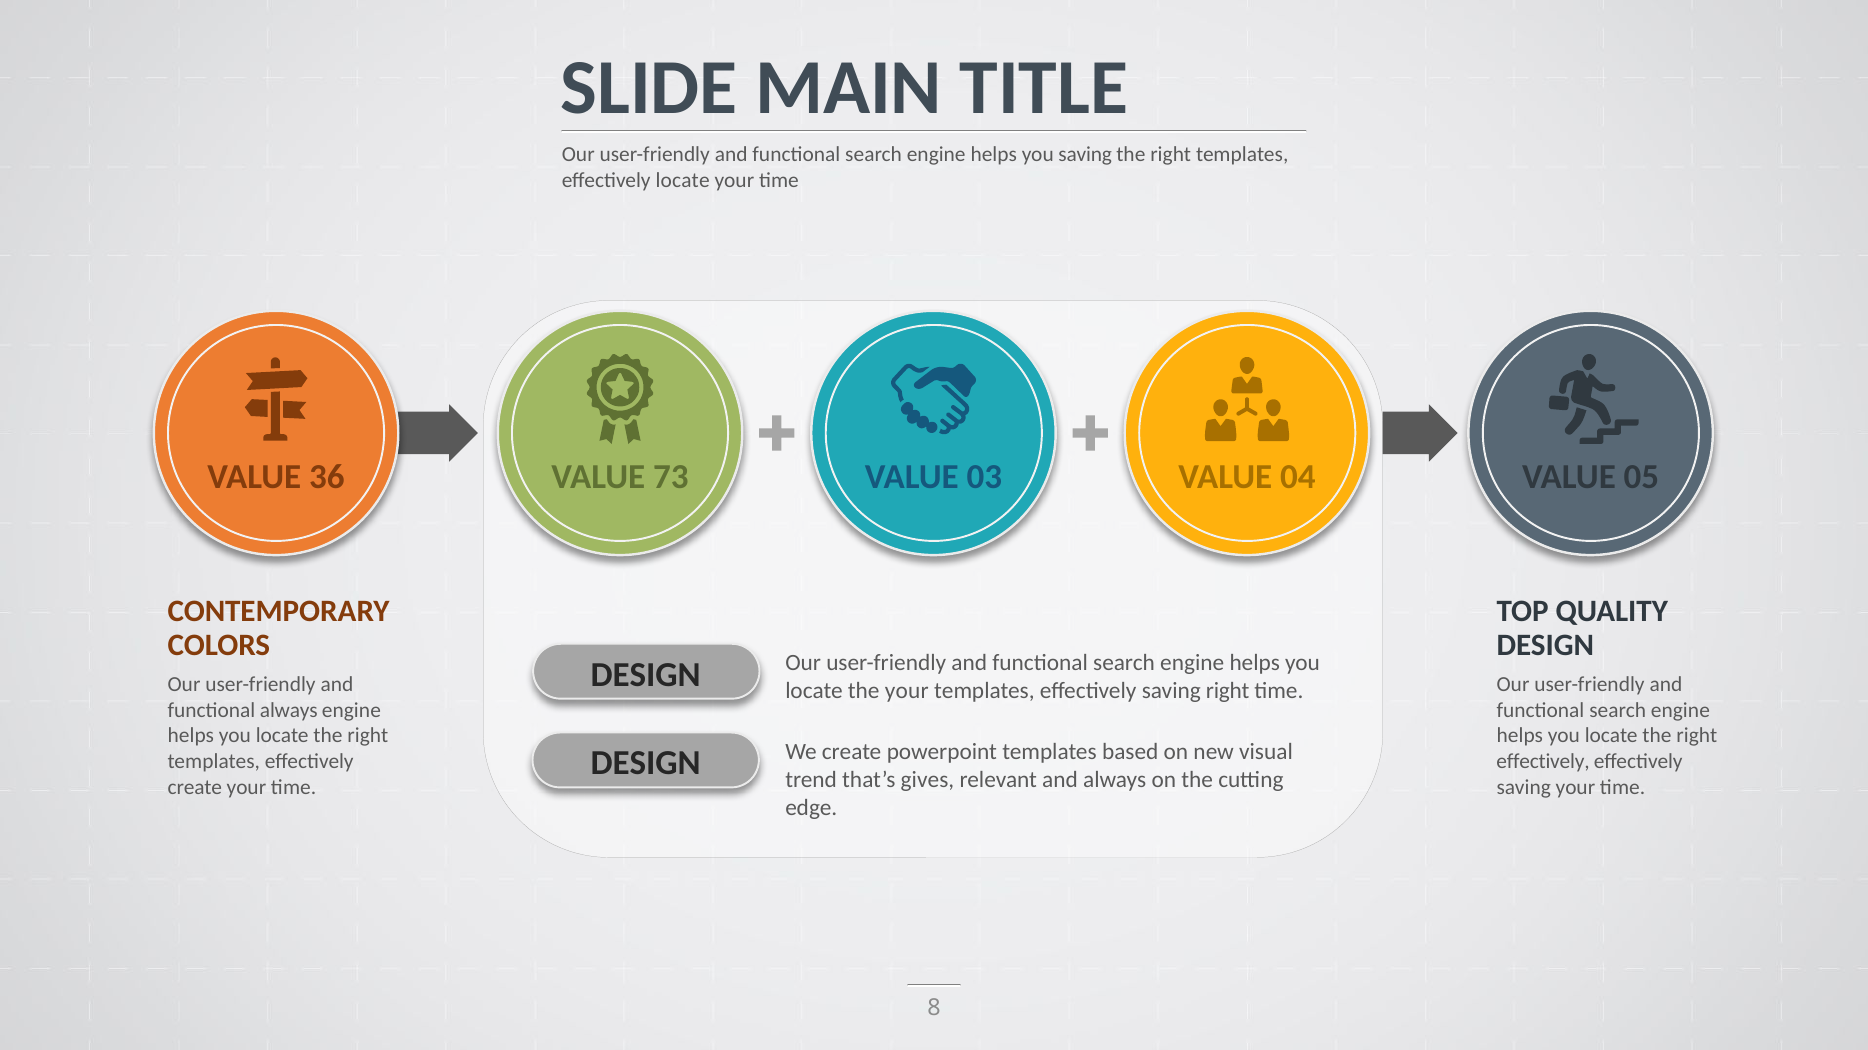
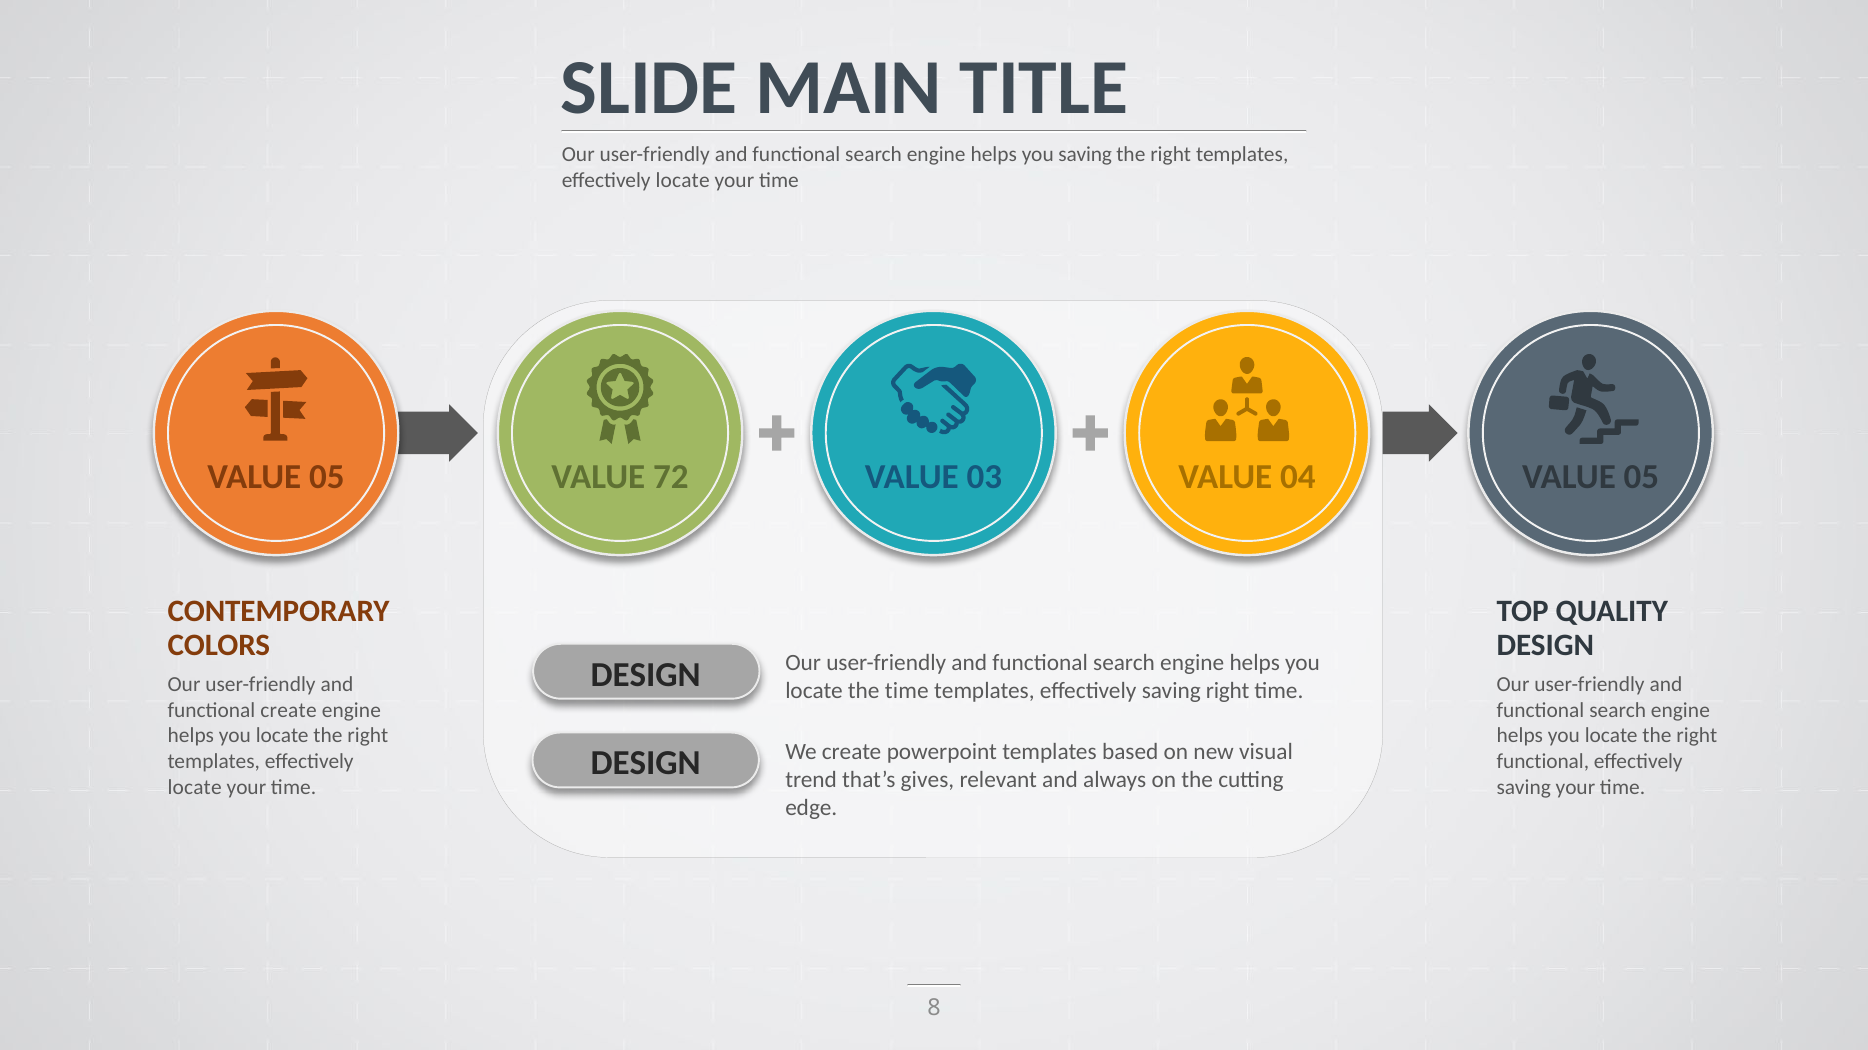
36: 36 -> 05 (327, 477)
73: 73 -> 72 (671, 477)
the your: your -> time (907, 691)
functional always: always -> create (289, 711)
effectively: effectively -> functional (1543, 762)
create: create -> locate (195, 788)
